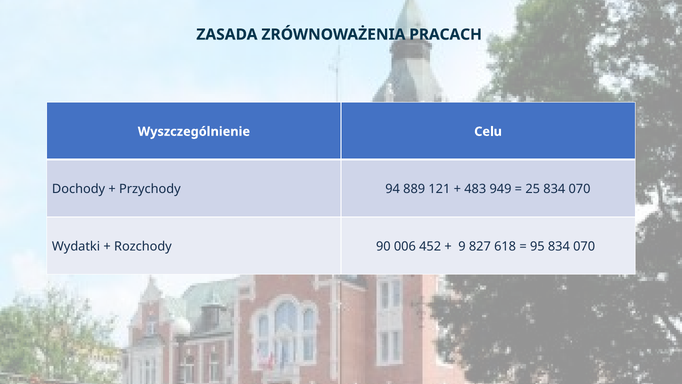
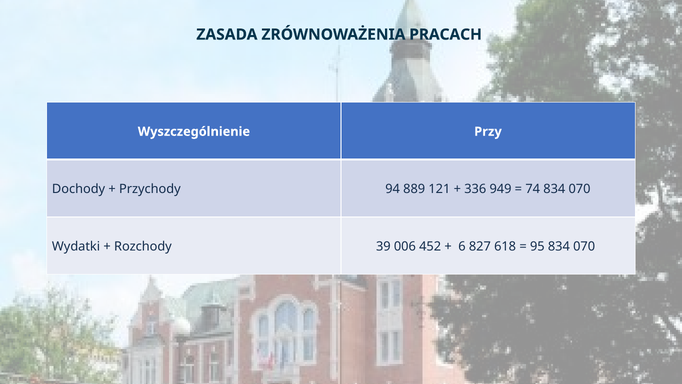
Celu: Celu -> Przy (488, 131)
483: 483 -> 336 (475, 189)
25: 25 -> 74 (533, 189)
90: 90 -> 39 (383, 246)
9: 9 -> 6 (462, 246)
